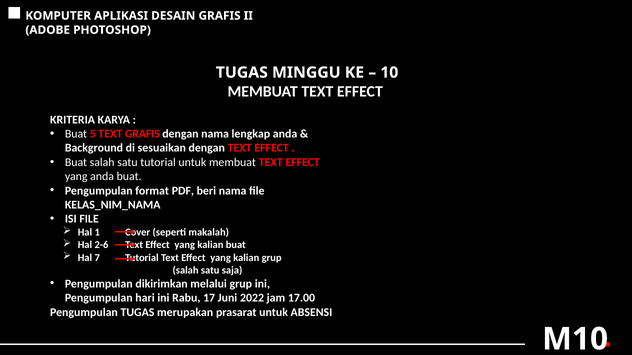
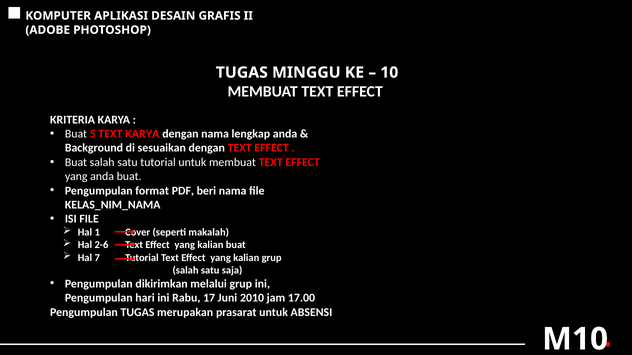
TEXT GRAFIS: GRAFIS -> KARYA (142, 134)
2022: 2022 -> 2010 (252, 298)
